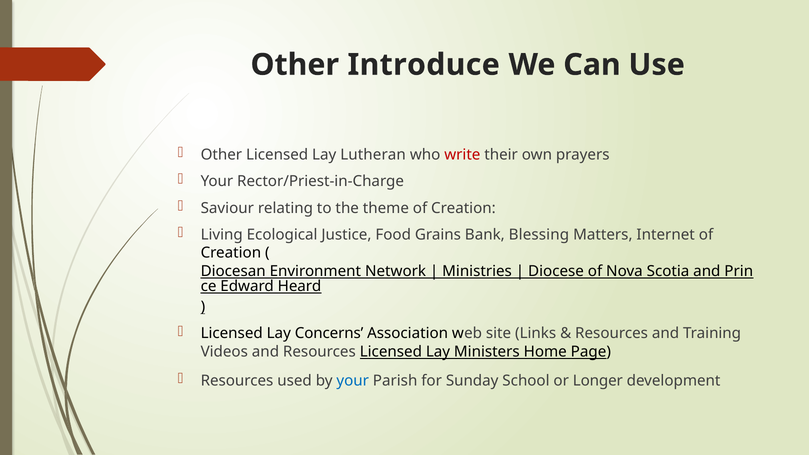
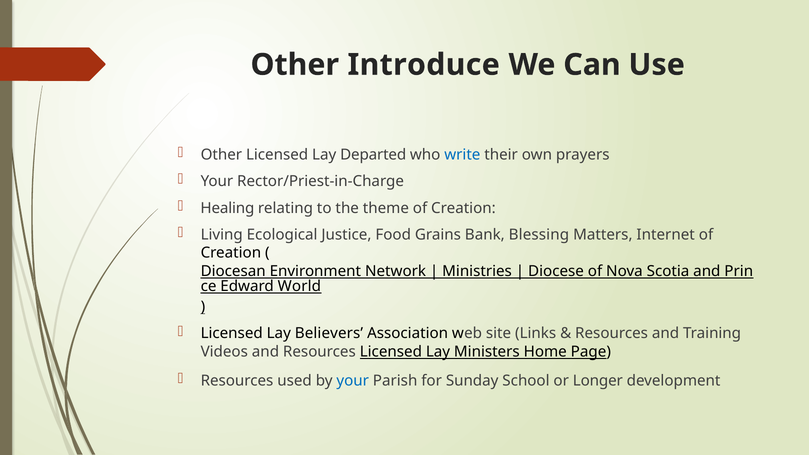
Lutheran: Lutheran -> Departed (373, 155)
write colour: red -> blue (462, 155)
Saviour: Saviour -> Healing (227, 208)
Heard: Heard -> World (299, 286)
Concerns: Concerns -> Believers (329, 334)
